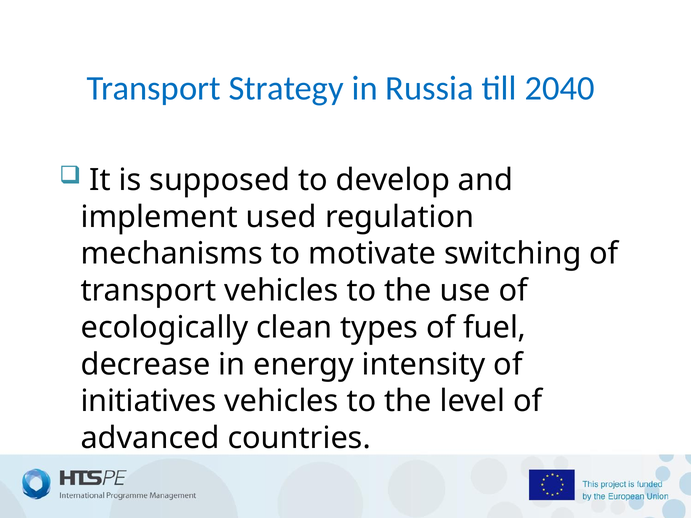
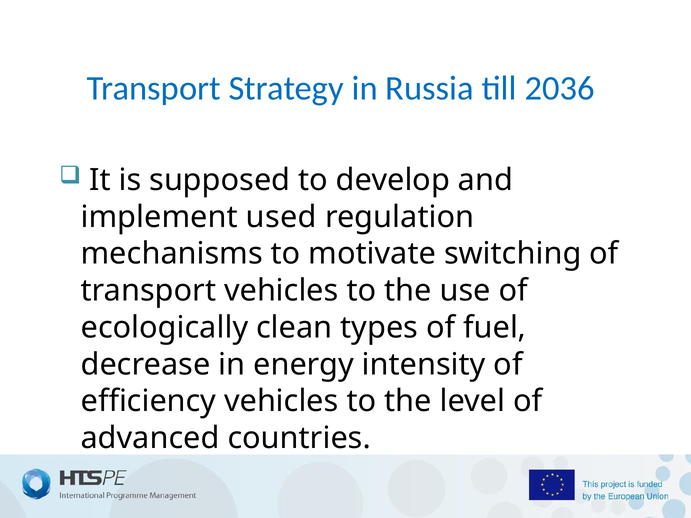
2040: 2040 -> 2036 (560, 88)
initiatives: initiatives -> efficiency (148, 401)
